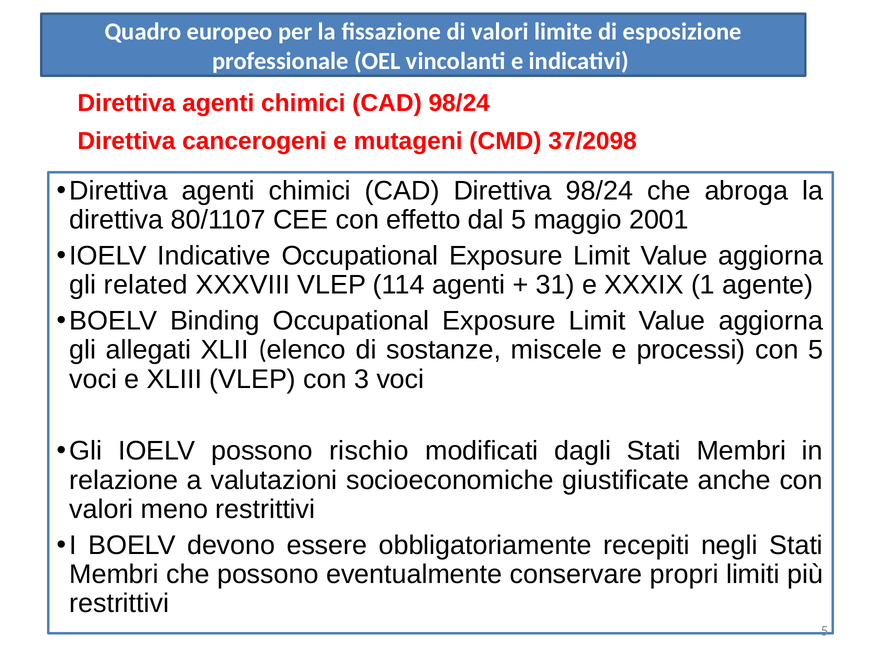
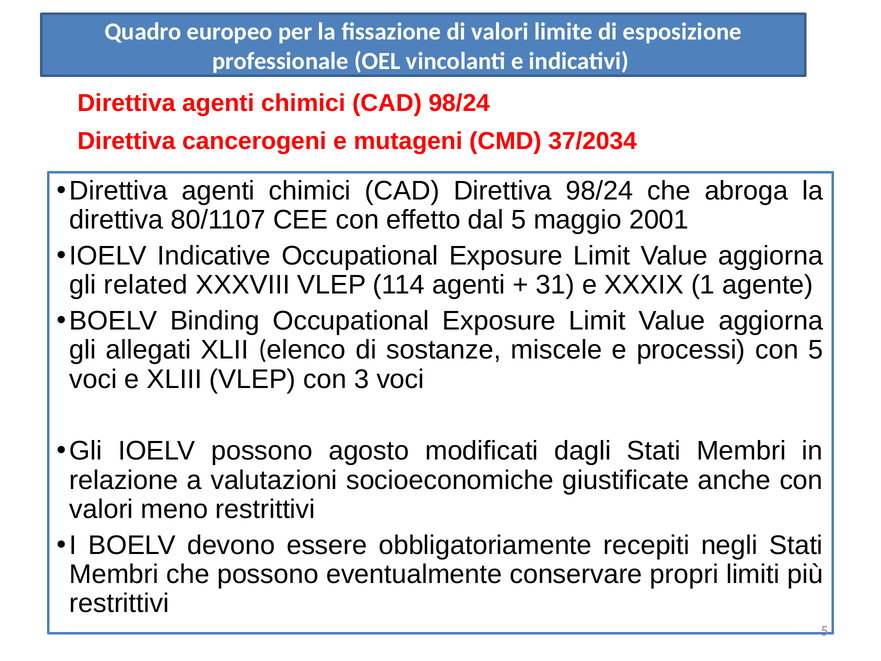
37/2098: 37/2098 -> 37/2034 (593, 141)
rischio: rischio -> agosto (369, 451)
